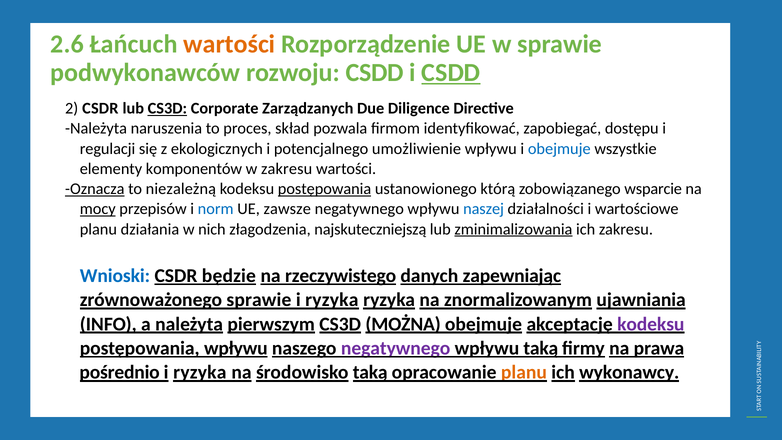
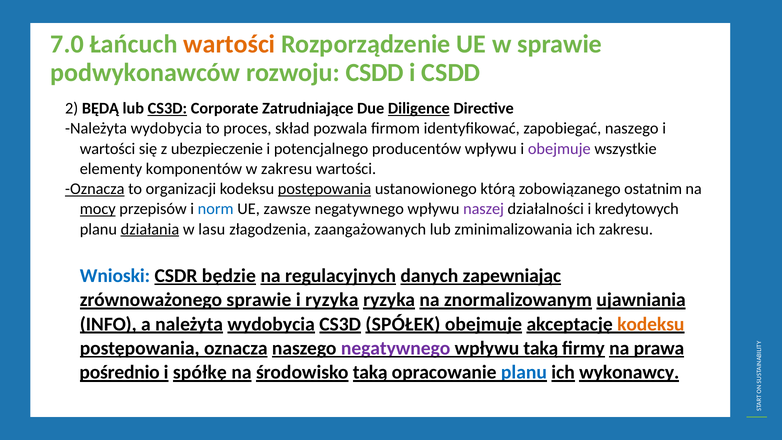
2.6: 2.6 -> 7.0 (67, 44)
CSDD underline: present -> none (451, 72)
2 CSDR: CSDR -> BĘDĄ (100, 108)
Zarządzanych: Zarządzanych -> Zatrudniające (308, 108)
Diligence underline: none -> present (419, 108)
naruszenia: naruszenia -> wydobycia (166, 128)
zapobiegać dostępu: dostępu -> naszego (632, 128)
regulacji: regulacji -> wartości (108, 149)
ekologicznych: ekologicznych -> ubezpieczenie (217, 149)
umożliwienie: umożliwienie -> producentów (417, 149)
obejmuje colour: blue -> purple (559, 149)
niezależną: niezależną -> organizacji (181, 189)
wsparcie: wsparcie -> ostatnim (653, 189)
naszej colour: blue -> purple (484, 209)
wartościowe: wartościowe -> kredytowych (637, 209)
działania underline: none -> present (150, 229)
nich: nich -> lasu (212, 229)
najskuteczniejszą: najskuteczniejszą -> zaangażowanych (370, 229)
zminimalizowania underline: present -> none (513, 229)
rzeczywistego: rzeczywistego -> regulacyjnych (341, 276)
a należyta pierwszym: pierwszym -> wydobycia (271, 324)
MOŻNA: MOŻNA -> SPÓŁEK (403, 324)
kodeksu colour: purple -> orange (651, 324)
postępowania wpływu: wpływu -> oznacza (236, 348)
ryzyka: ryzyka -> spółkę (200, 372)
planu colour: orange -> blue (524, 372)
